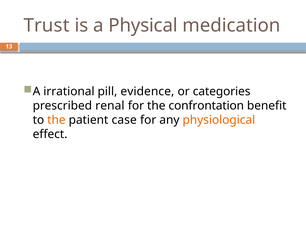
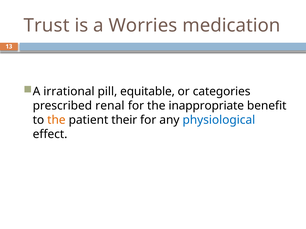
Physical: Physical -> Worries (143, 26)
evidence: evidence -> equitable (148, 92)
confrontation: confrontation -> inappropriate (206, 106)
case: case -> their (124, 120)
physiological colour: orange -> blue (219, 120)
